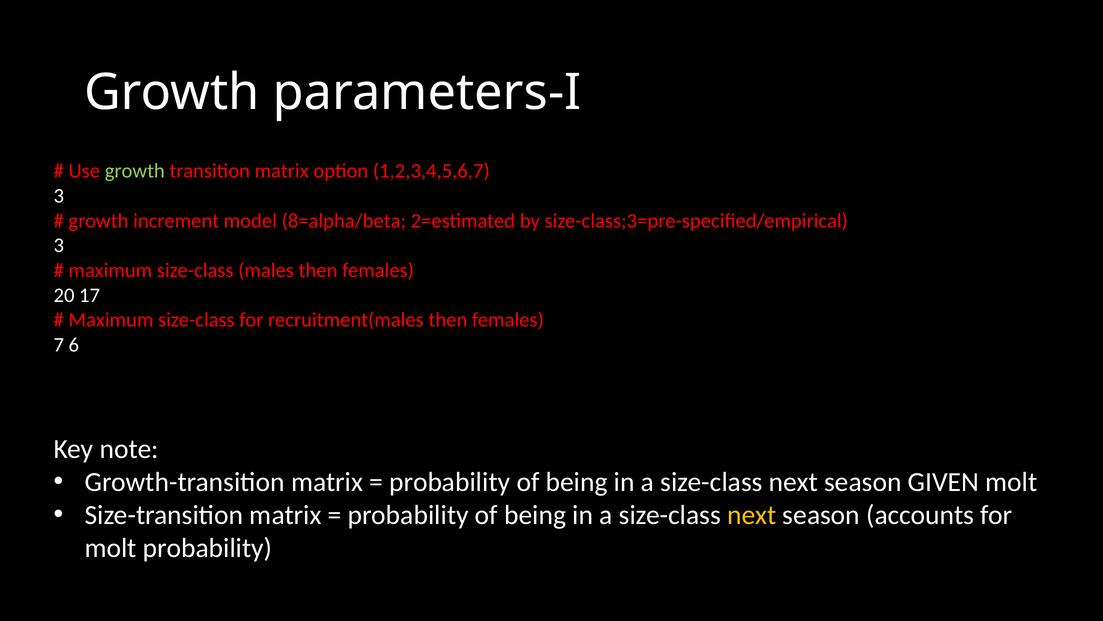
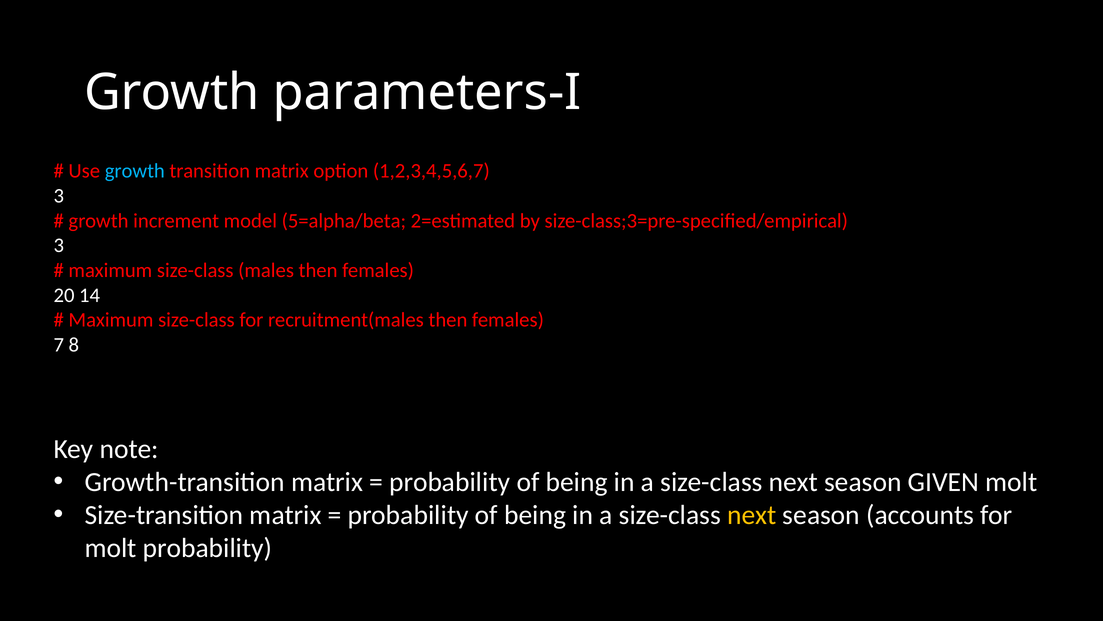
growth colour: light green -> light blue (135, 171)
8=alpha/beta: 8=alpha/beta -> 5=alpha/beta (344, 220)
17: 17 -> 14 (90, 295)
6: 6 -> 8 (74, 345)
